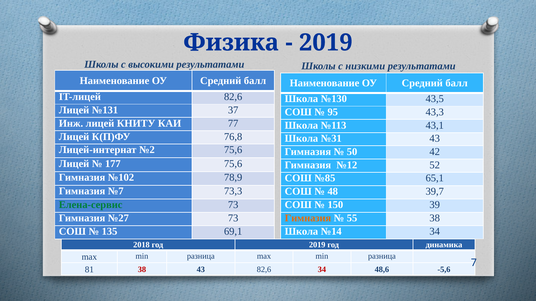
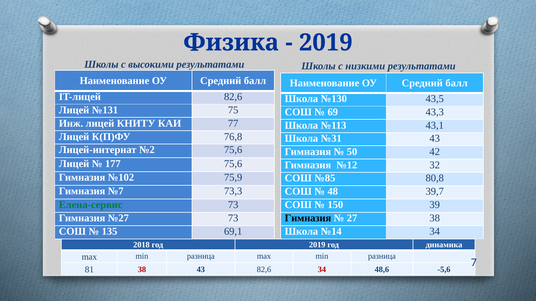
37: 37 -> 75 (233, 110)
95: 95 -> 69 (333, 112)
52: 52 -> 32 (435, 165)
78,9: 78,9 -> 75,9 (233, 178)
65,1: 65,1 -> 80,8 (435, 179)
Гимназия colour: orange -> black (308, 218)
55: 55 -> 27 (352, 218)
